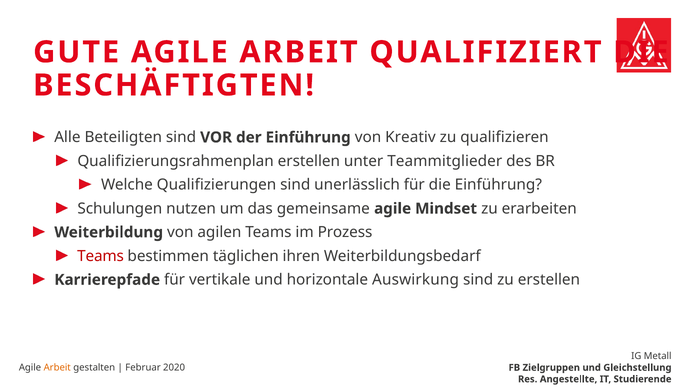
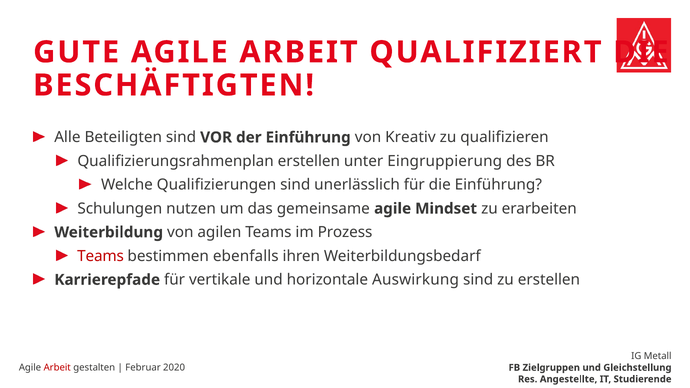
Teammitglieder: Teammitglieder -> Eingruppierung (445, 161)
täglichen: täglichen -> ebenfalls (246, 256)
Arbeit colour: orange -> red (57, 368)
